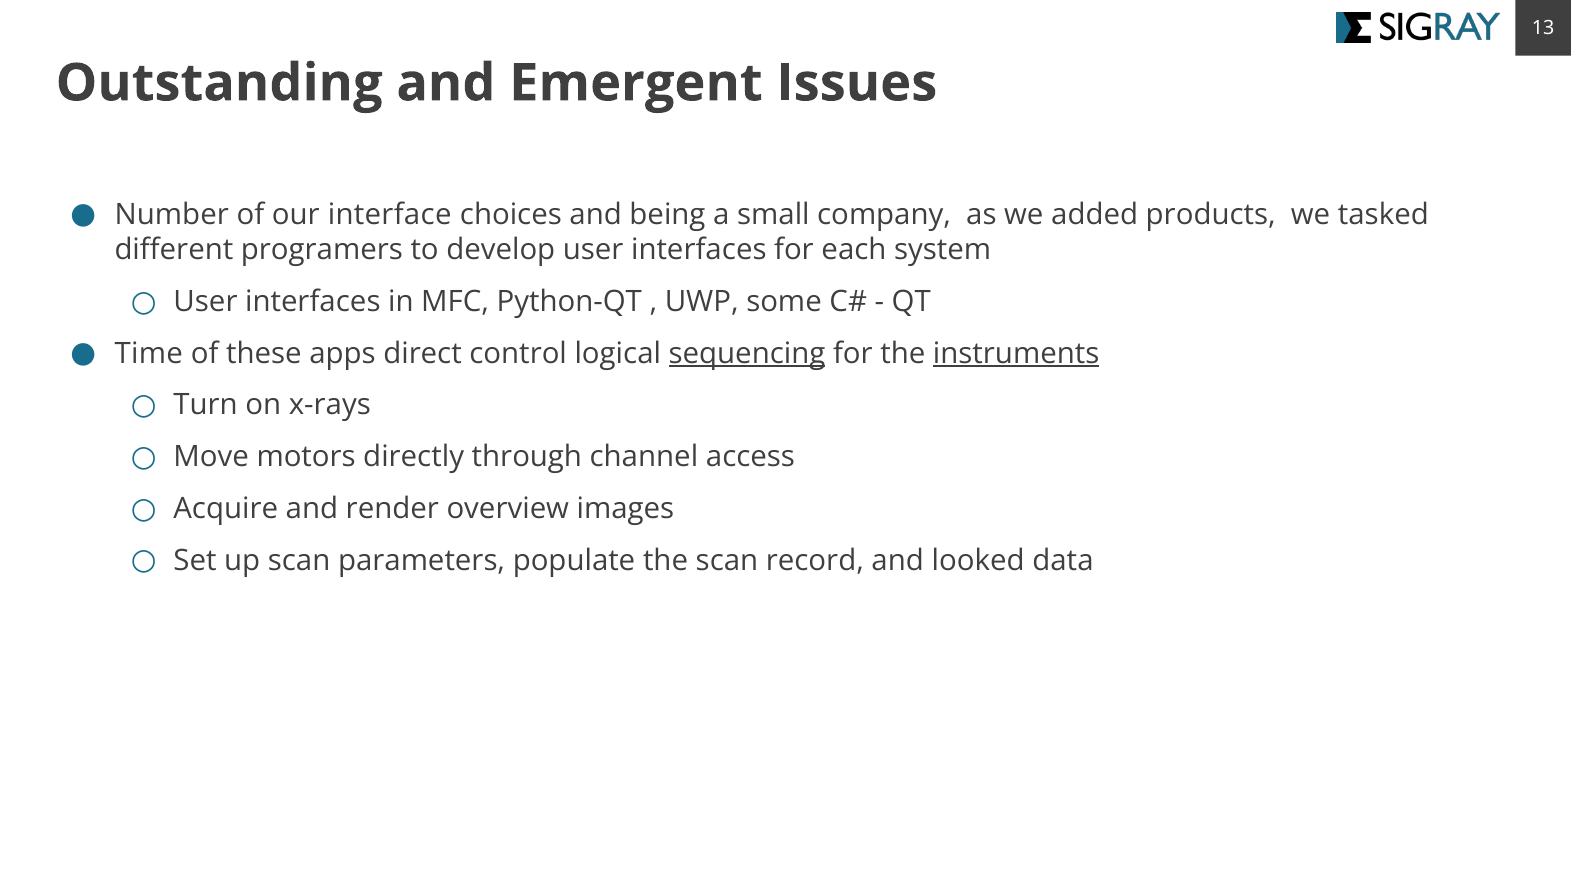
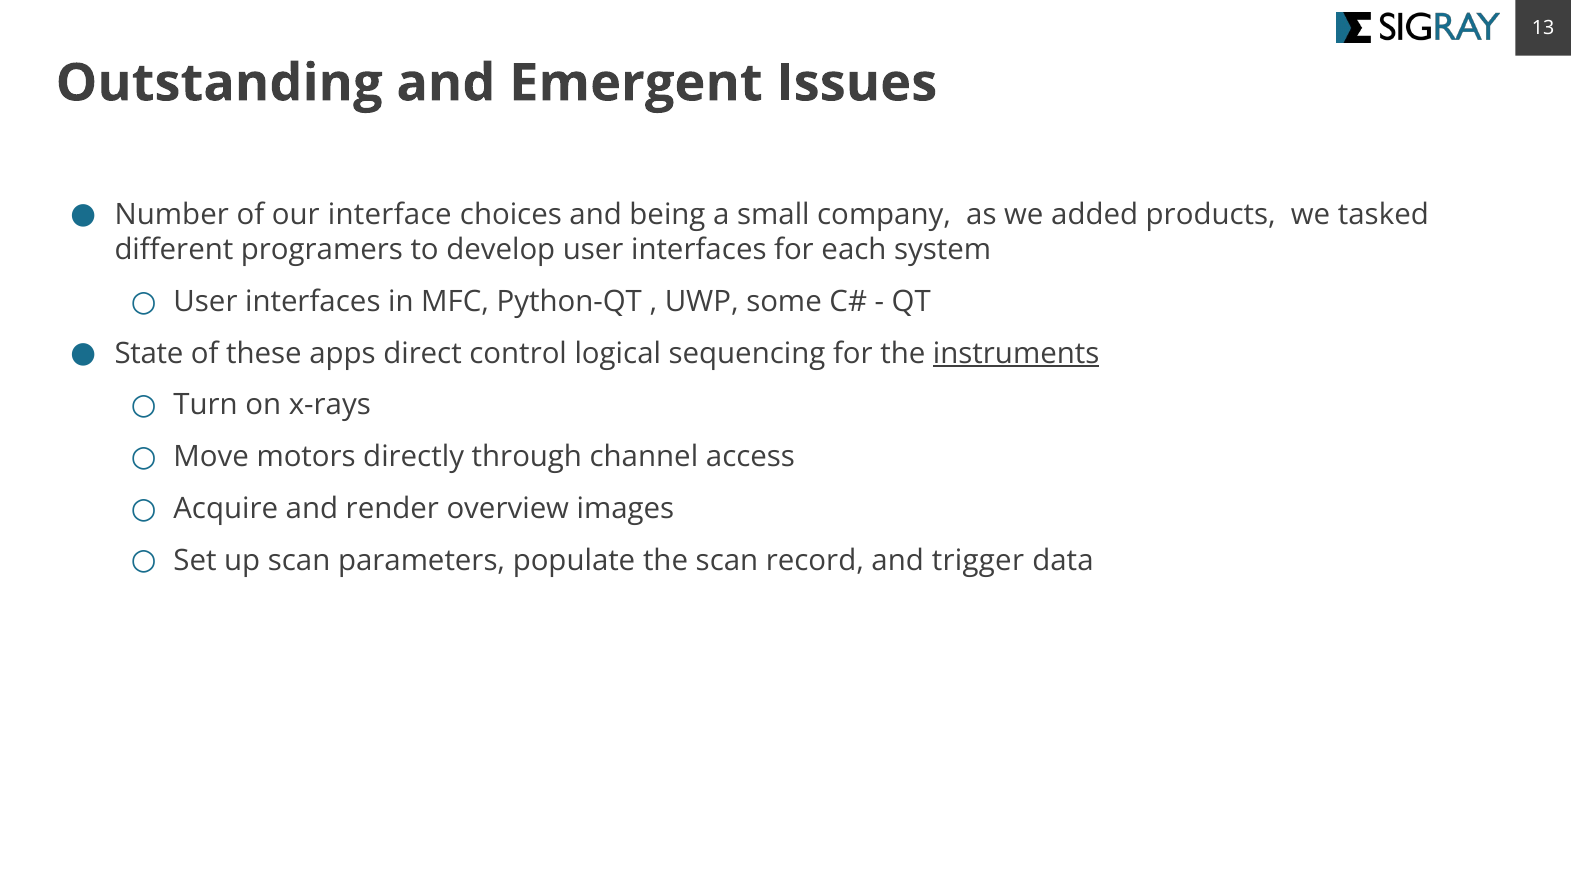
Time: Time -> State (149, 353)
sequencing underline: present -> none (747, 353)
looked: looked -> trigger (978, 560)
